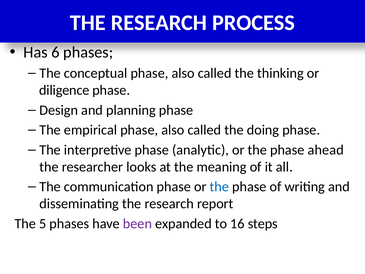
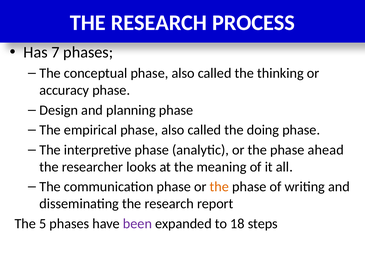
6: 6 -> 7 (55, 52)
diligence: diligence -> accuracy (64, 90)
the colour: blue -> orange (219, 187)
16: 16 -> 18 (237, 223)
